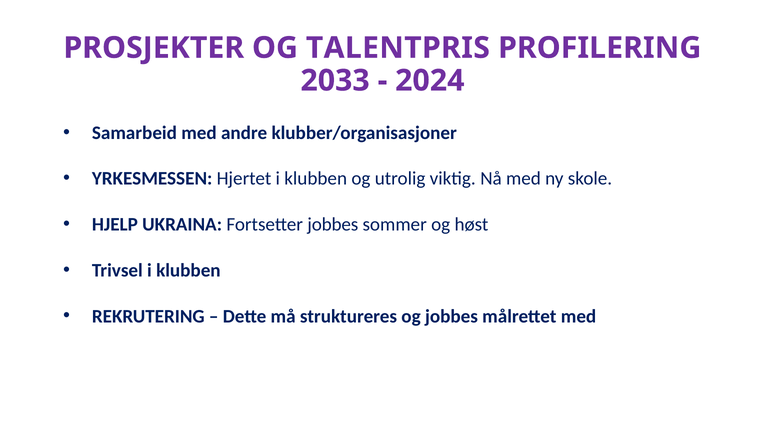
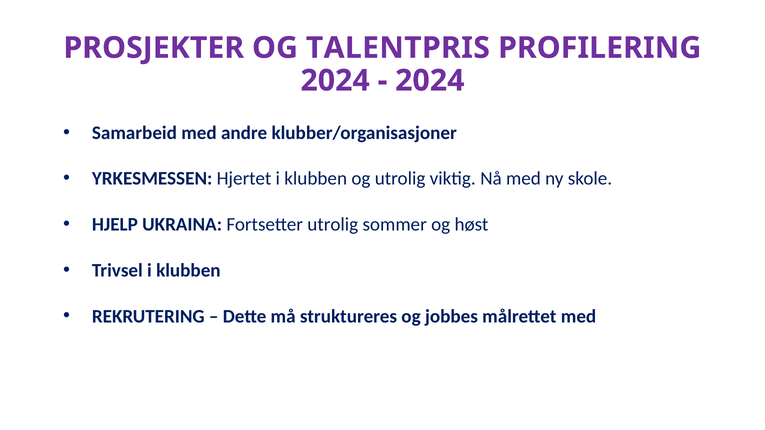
2033: 2033 -> 2024 (335, 81)
Fortsetter jobbes: jobbes -> utrolig (333, 225)
